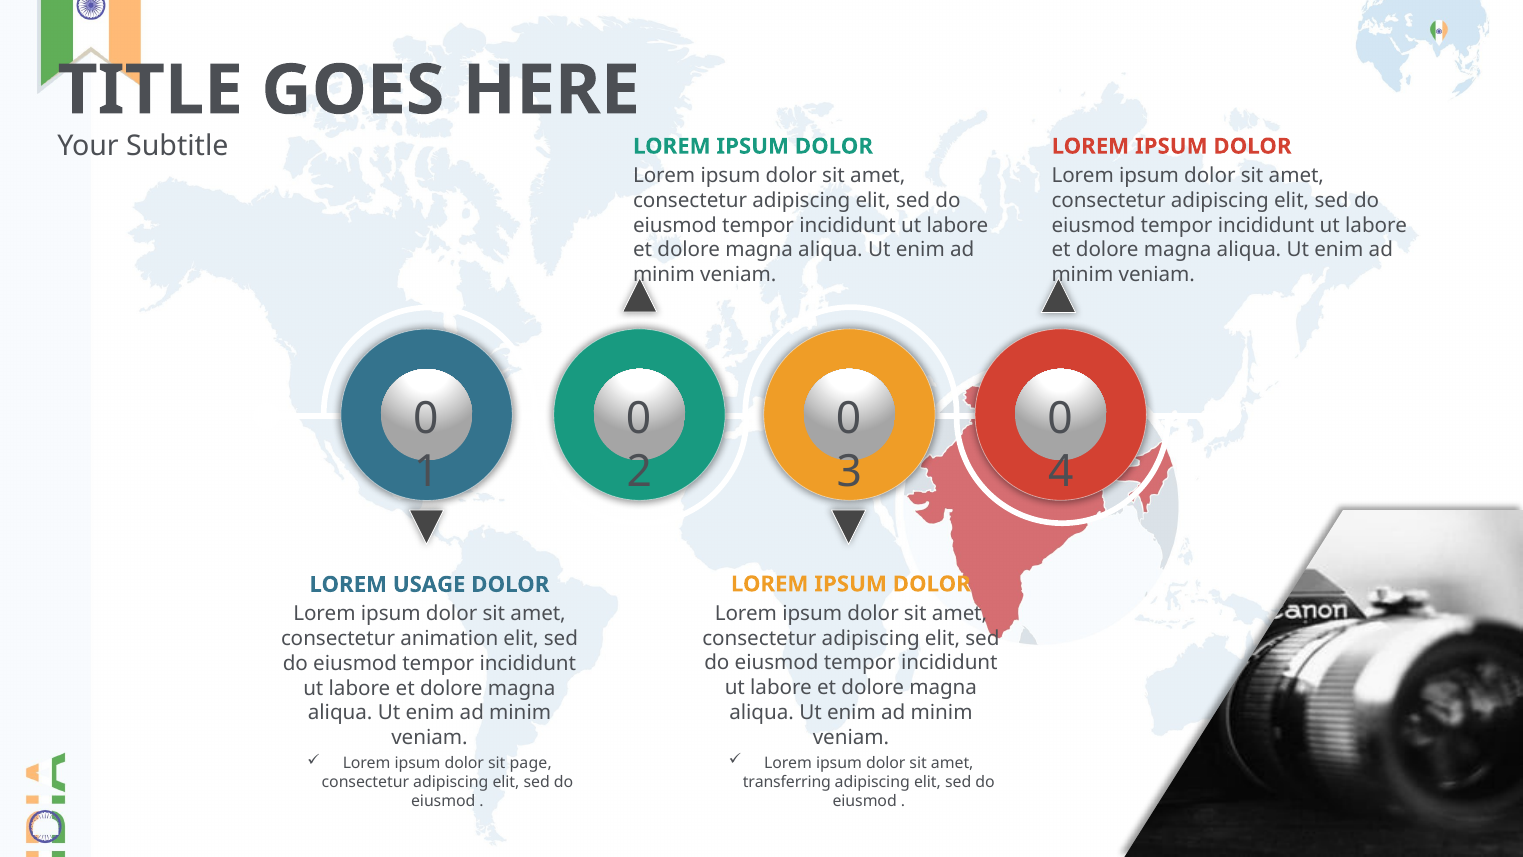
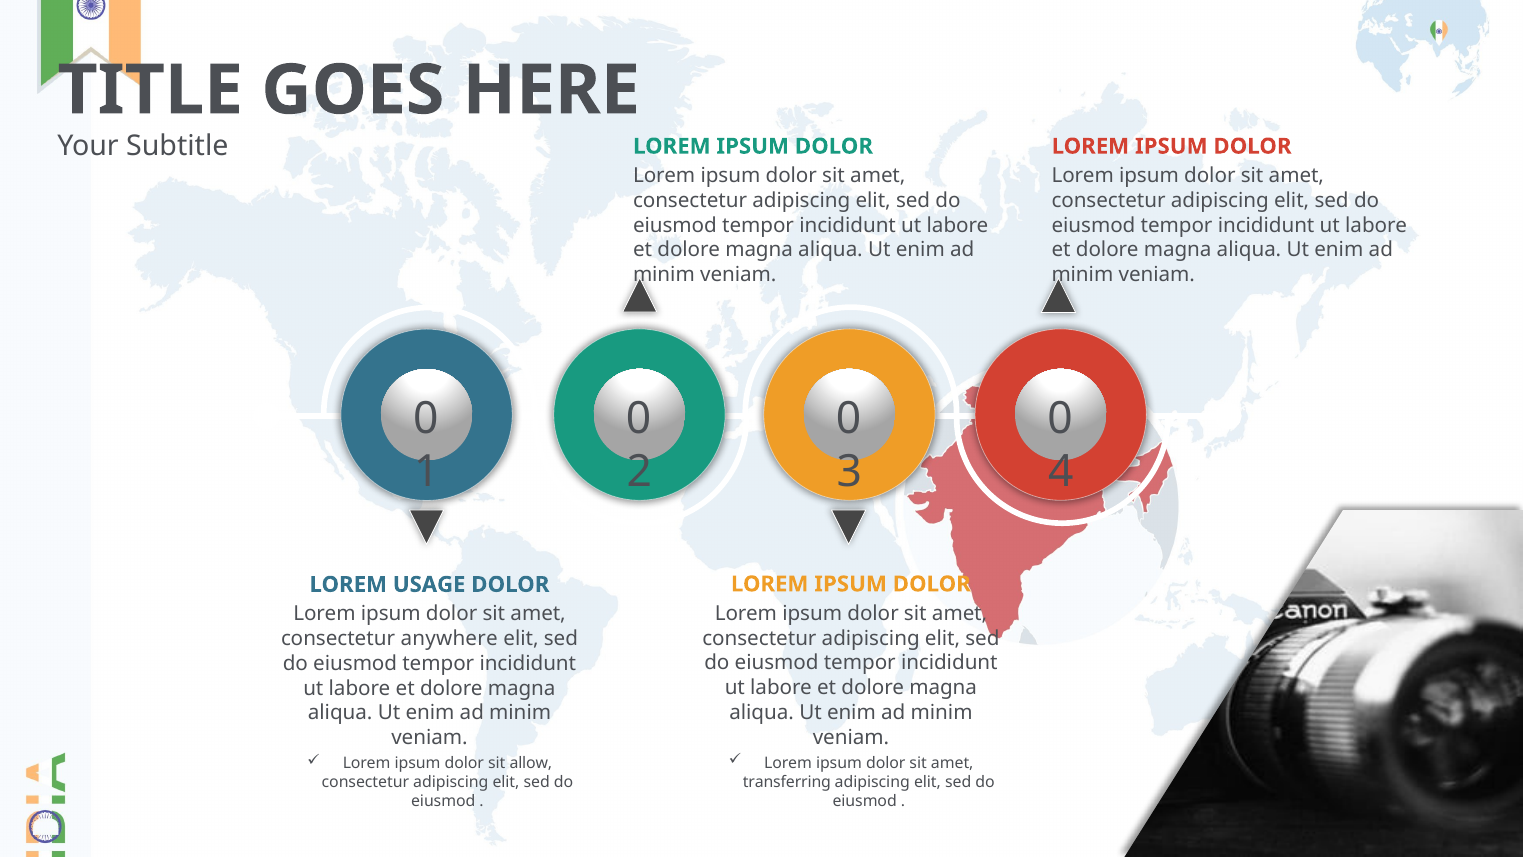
animation: animation -> anywhere (449, 639)
page: page -> allow (531, 763)
